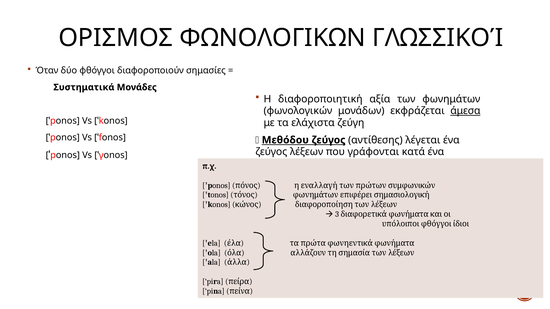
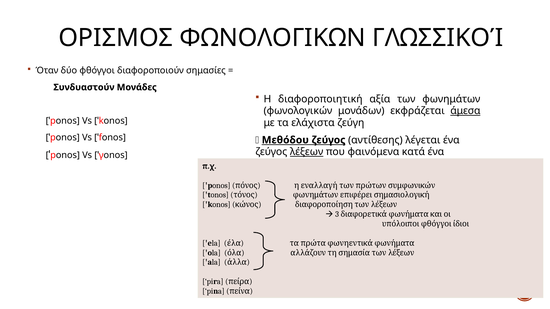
Συστηματικά: Συστηματικά -> Συνδυαστούν (84, 87)
λέξεων underline: none -> present (307, 152)
γράφονται: γράφονται -> φαινόμενα (373, 152)
